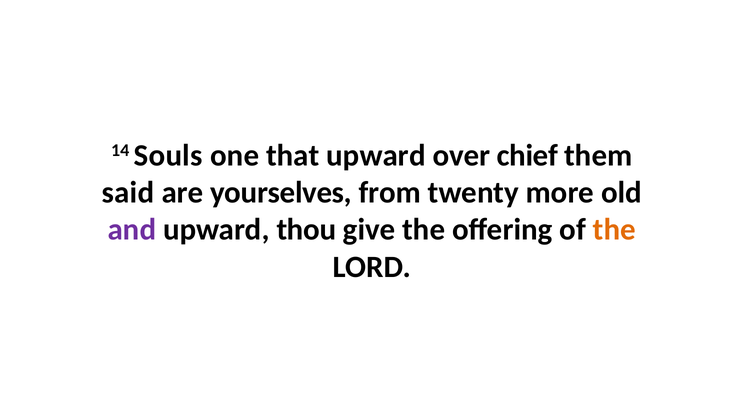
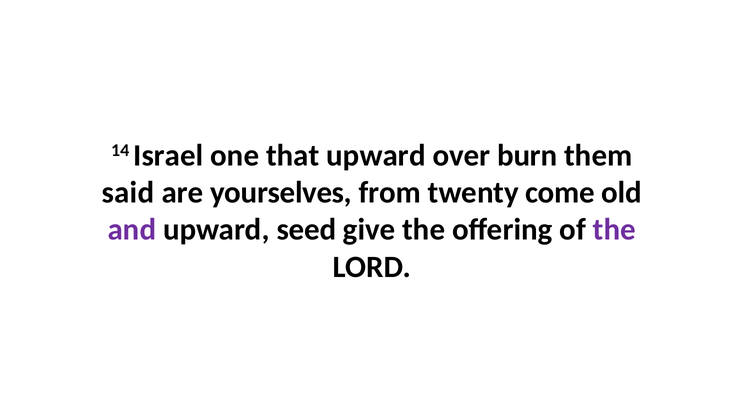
Souls: Souls -> Israel (168, 156)
chief: chief -> burn (527, 156)
more: more -> come (560, 193)
thou: thou -> seed (306, 230)
the colour: orange -> purple (614, 230)
